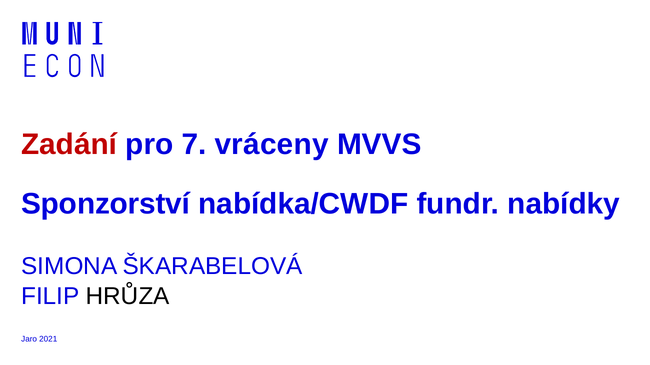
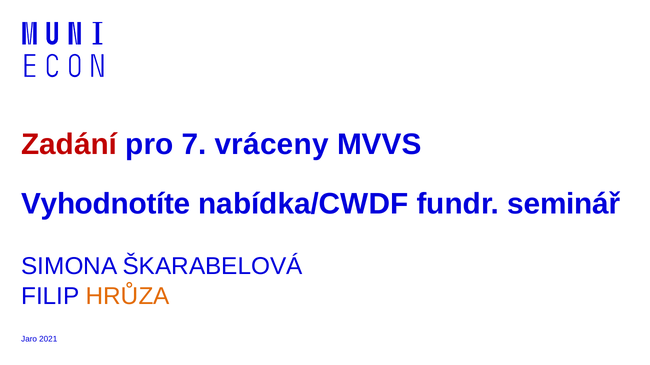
Sponzorství: Sponzorství -> Vyhodnotíte (106, 204)
nabídky: nabídky -> seminář (564, 204)
HRŮZA colour: black -> orange (128, 297)
